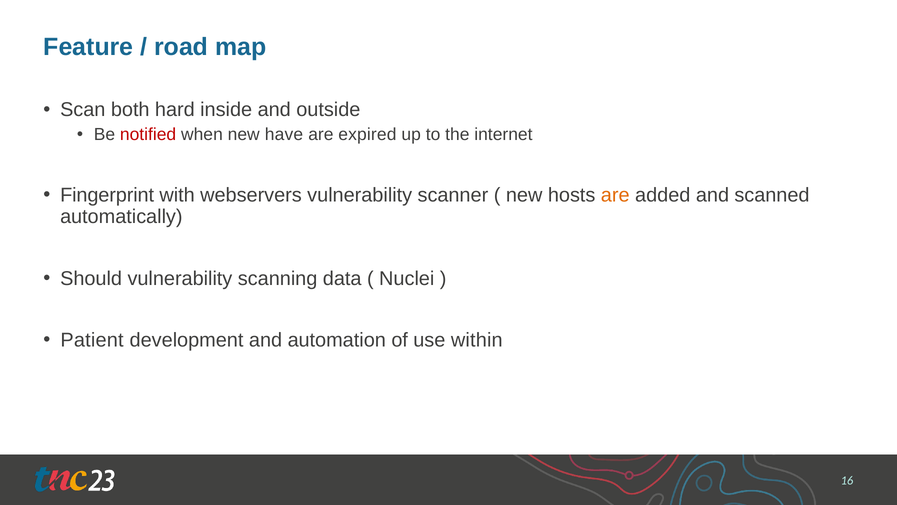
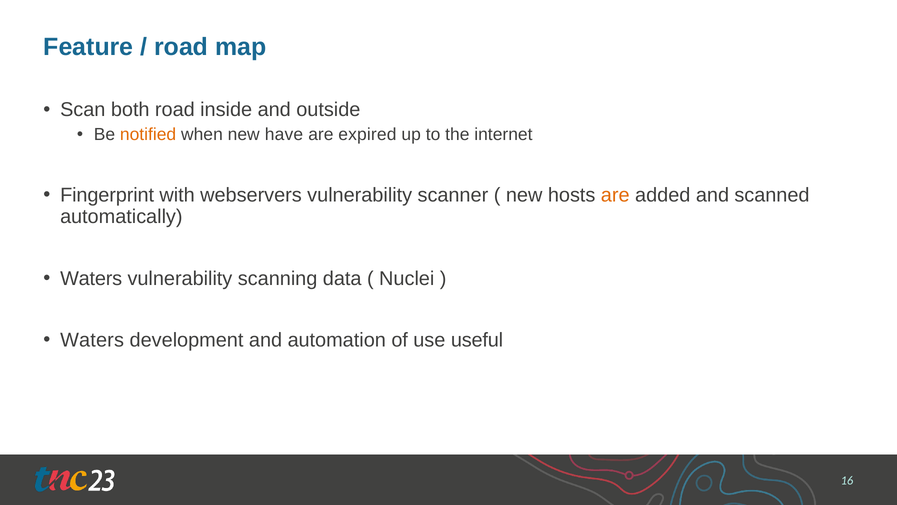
both hard: hard -> road (175, 110)
notified colour: red -> orange (148, 135)
Should: Should -> Waters (91, 278)
Patient: Patient -> Waters (92, 340)
within: within -> useful (477, 340)
